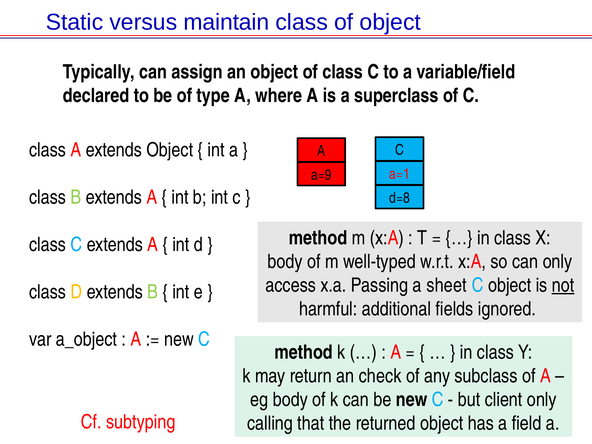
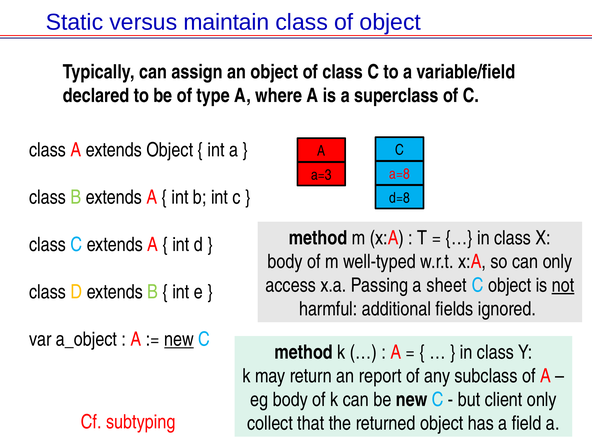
a=1: a=1 -> a=8 (400, 174)
a=9: a=9 -> a=3 (321, 175)
new underline: none -> present (179, 339)
check: check -> report (380, 376)
calling: calling -> collect (270, 423)
